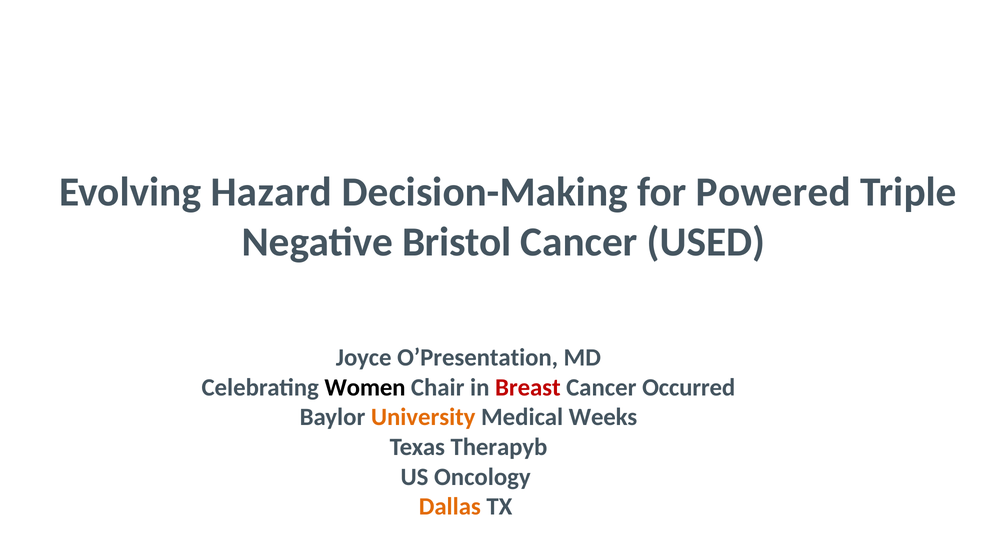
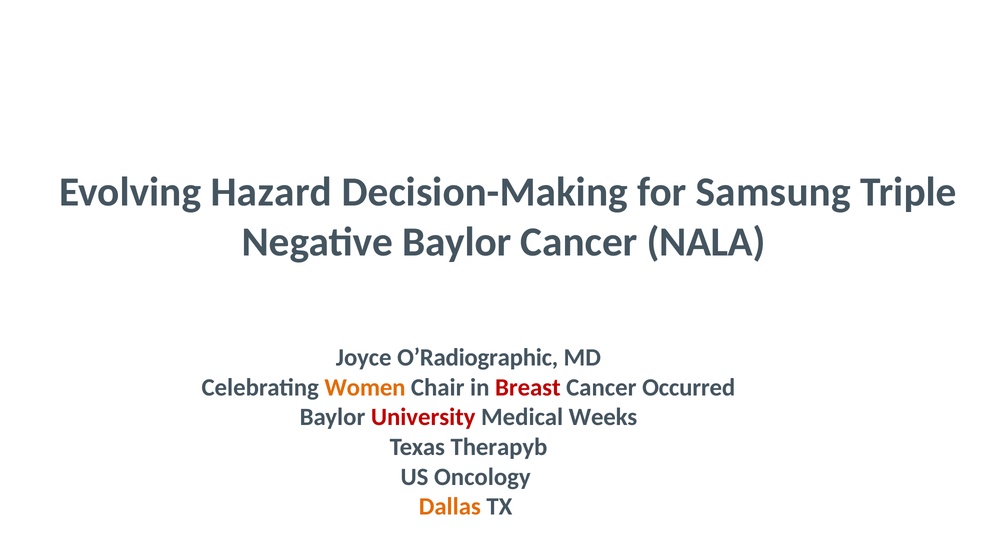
Powered: Powered -> Samsung (773, 192)
Negative Bristol: Bristol -> Baylor (457, 242)
USED: USED -> NALA (706, 242)
O’Presentation: O’Presentation -> O’Radiographic (478, 357)
Women colour: black -> orange (365, 387)
University colour: orange -> red (423, 417)
